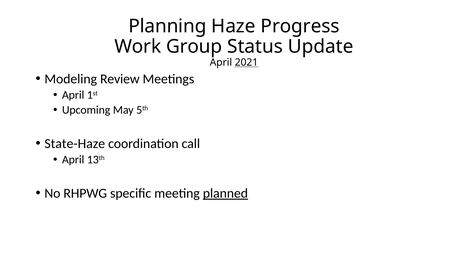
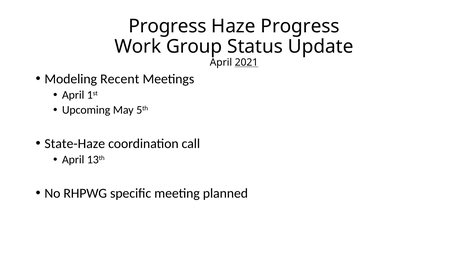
Planning: Planning -> Progress (167, 26)
Review: Review -> Recent (120, 79)
planned underline: present -> none (225, 193)
